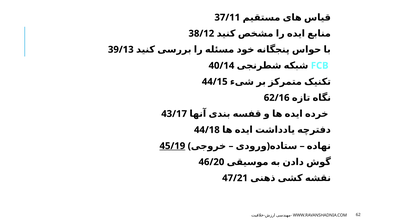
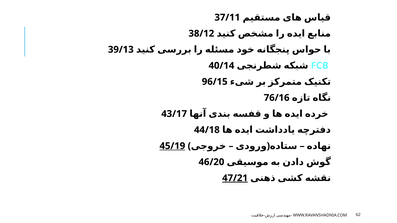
44/15: 44/15 -> 96/15 (215, 82)
62/16: 62/16 -> 76/16 (277, 98)
47/21 underline: none -> present (235, 178)
